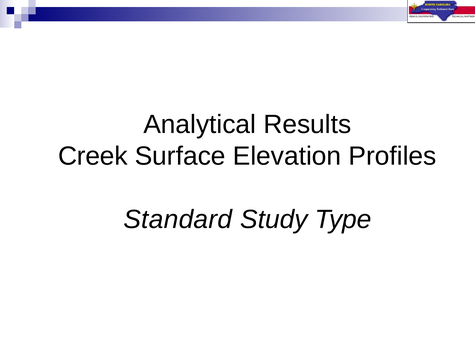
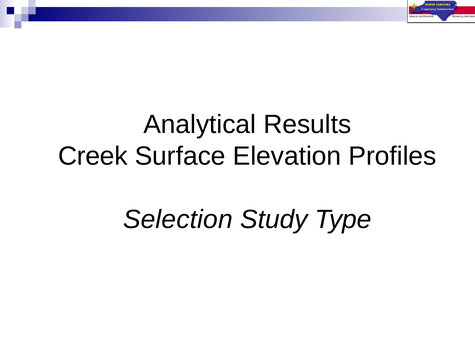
Standard: Standard -> Selection (178, 219)
